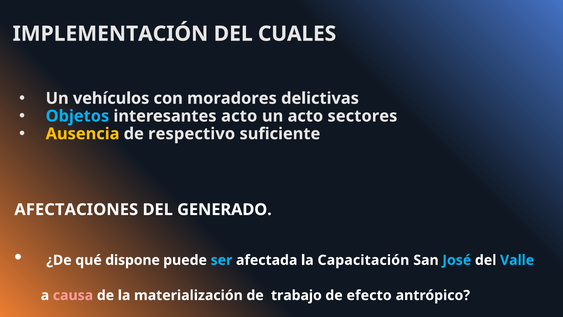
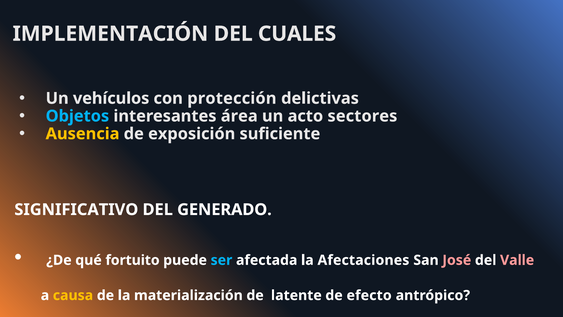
moradores: moradores -> protección (232, 98)
interesantes acto: acto -> área (239, 116)
respectivo: respectivo -> exposición (192, 134)
AFECTACIONES: AFECTACIONES -> SIGNIFICATIVO (76, 209)
dispone: dispone -> fortuito (133, 260)
Capacitación: Capacitación -> Afectaciones (363, 260)
José colour: light blue -> pink (457, 260)
Valle colour: light blue -> pink (517, 260)
causa colour: pink -> yellow (73, 295)
trabajo: trabajo -> latente (296, 295)
